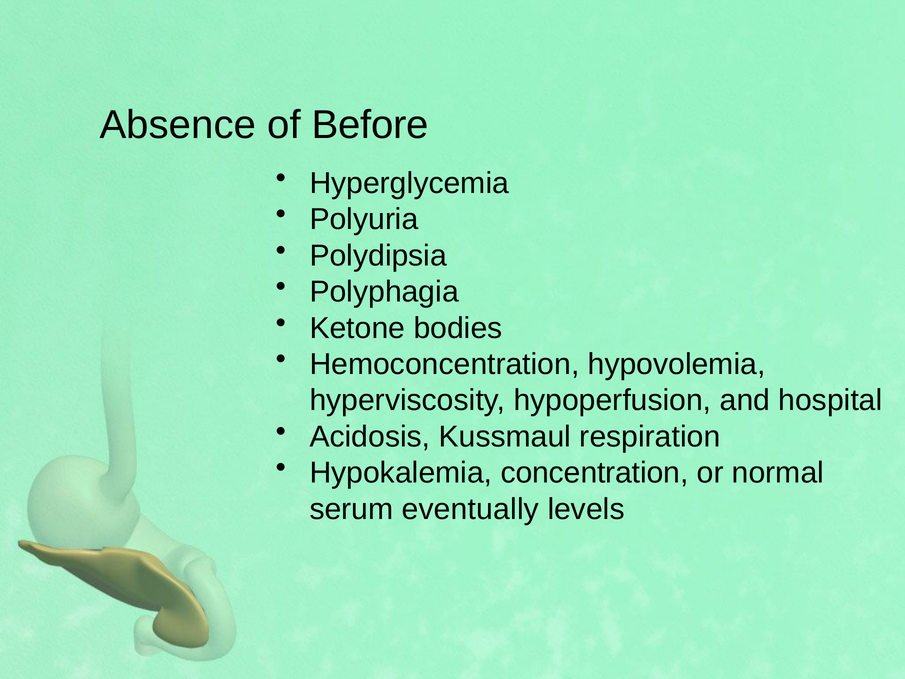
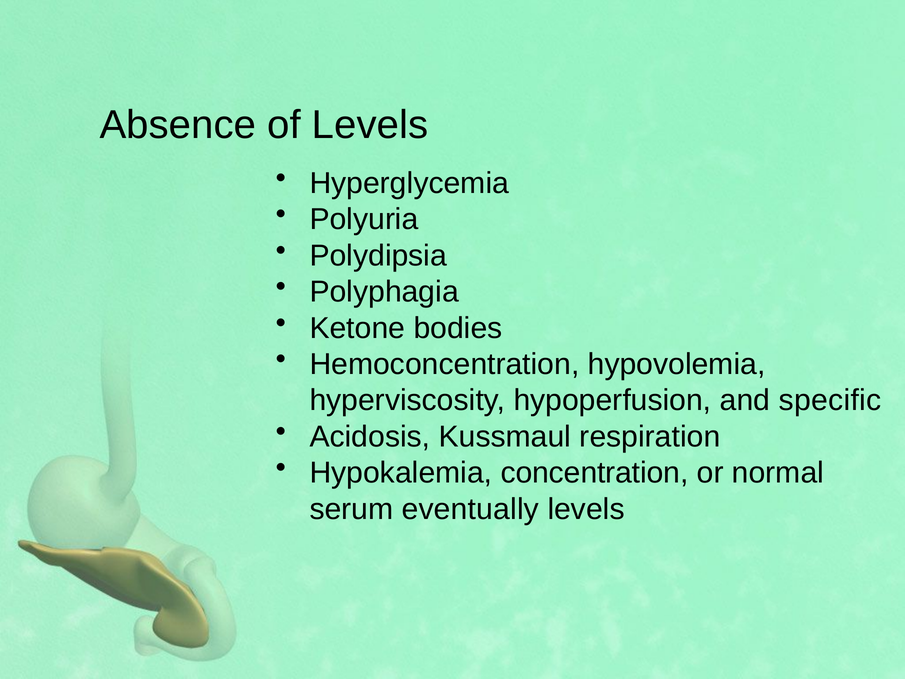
of Before: Before -> Levels (370, 125)
hospital: hospital -> specific (830, 400)
